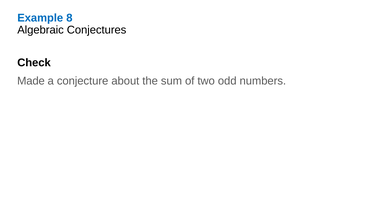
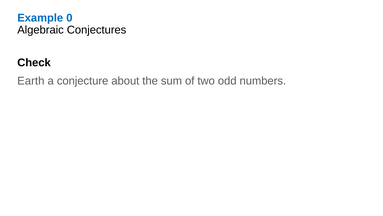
8: 8 -> 0 (69, 18)
Made: Made -> Earth (31, 81)
